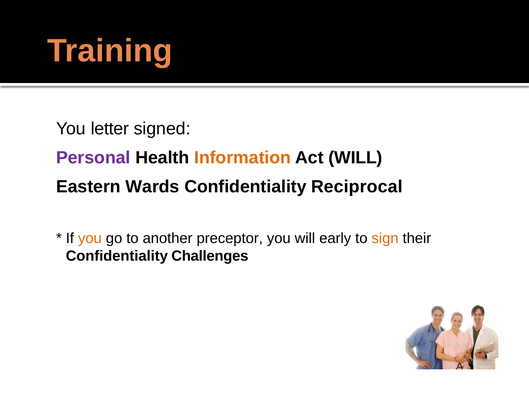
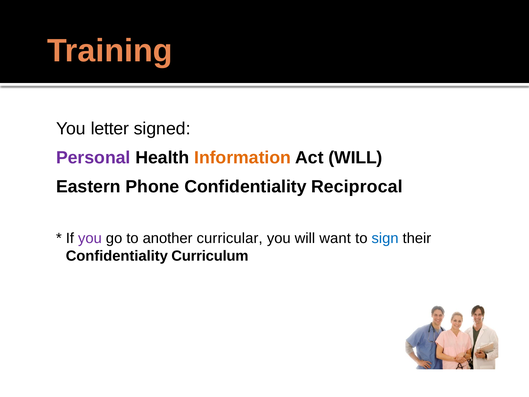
Wards: Wards -> Phone (153, 187)
you colour: orange -> purple (90, 238)
preceptor: preceptor -> curricular (230, 238)
early: early -> want (335, 238)
sign colour: orange -> blue (385, 238)
Challenges: Challenges -> Curriculum (210, 256)
